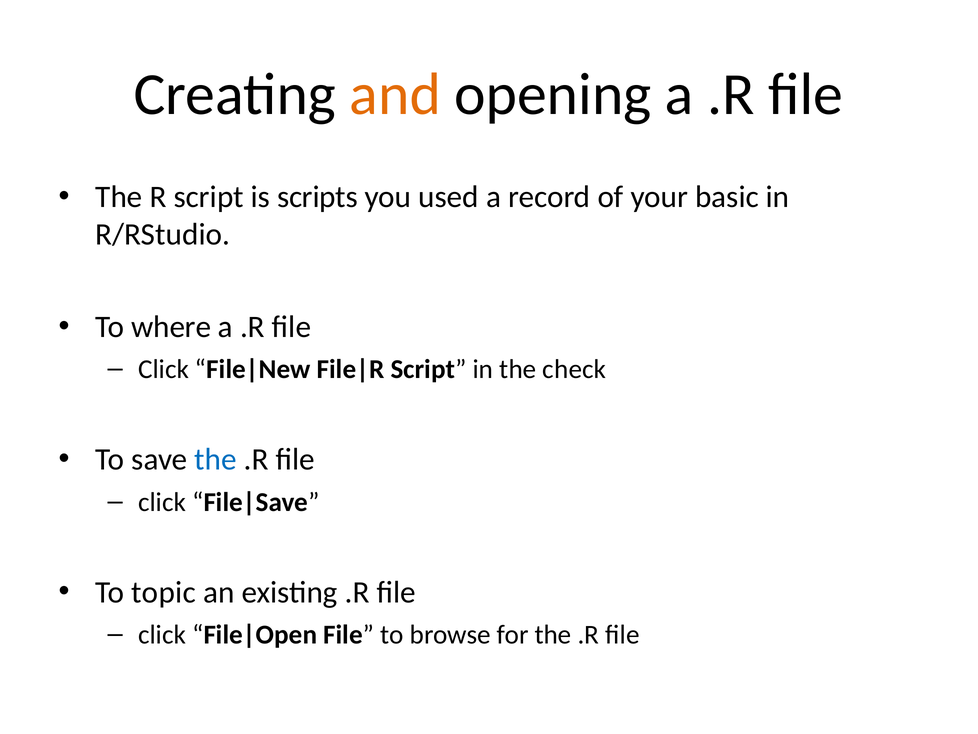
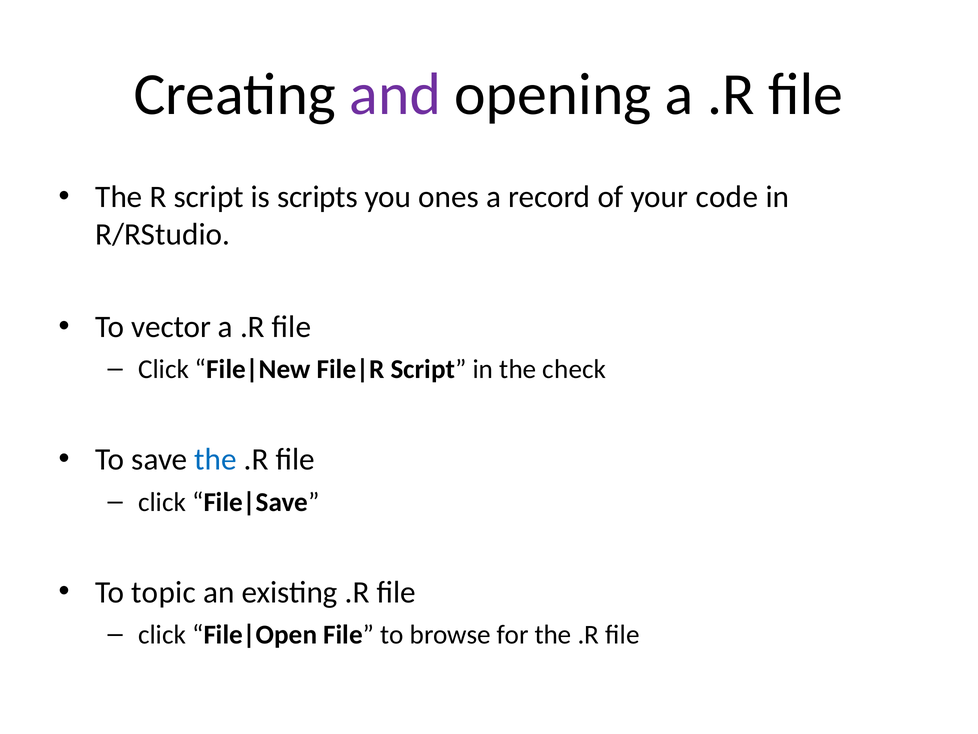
and colour: orange -> purple (395, 95)
used: used -> ones (449, 197)
basic: basic -> code (727, 197)
where: where -> vector (171, 327)
